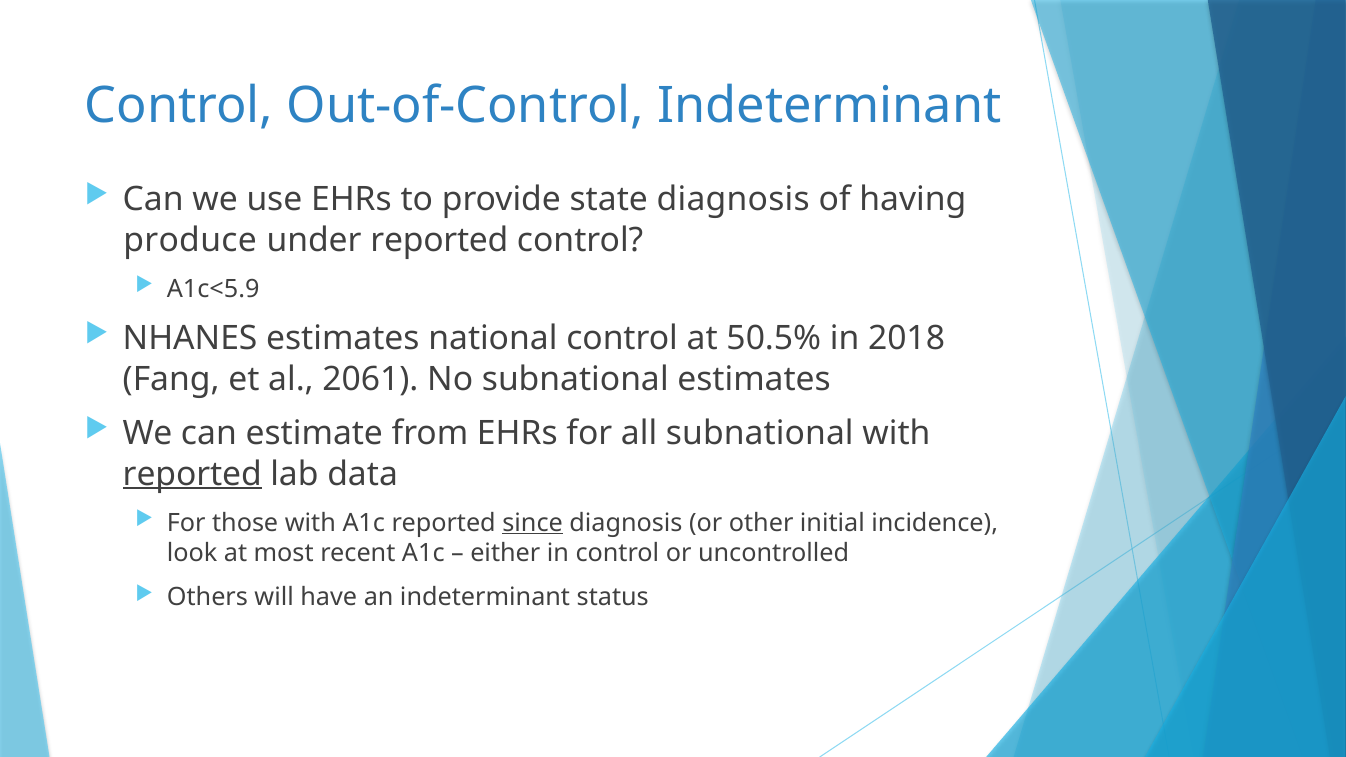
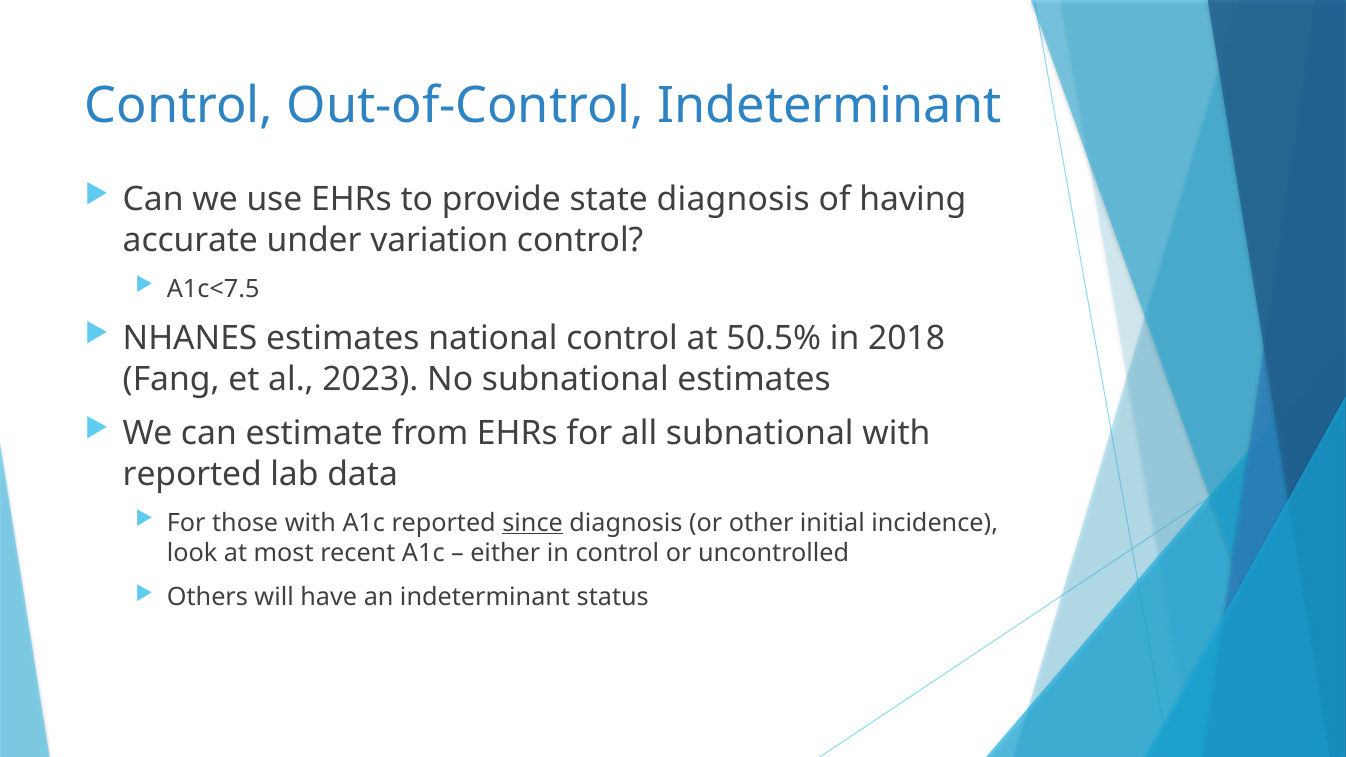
produce: produce -> accurate (190, 240)
under reported: reported -> variation (439, 240)
A1c<5.9: A1c<5.9 -> A1c<7.5 (213, 289)
2061: 2061 -> 2023 (370, 379)
reported underline: present -> none (192, 474)
